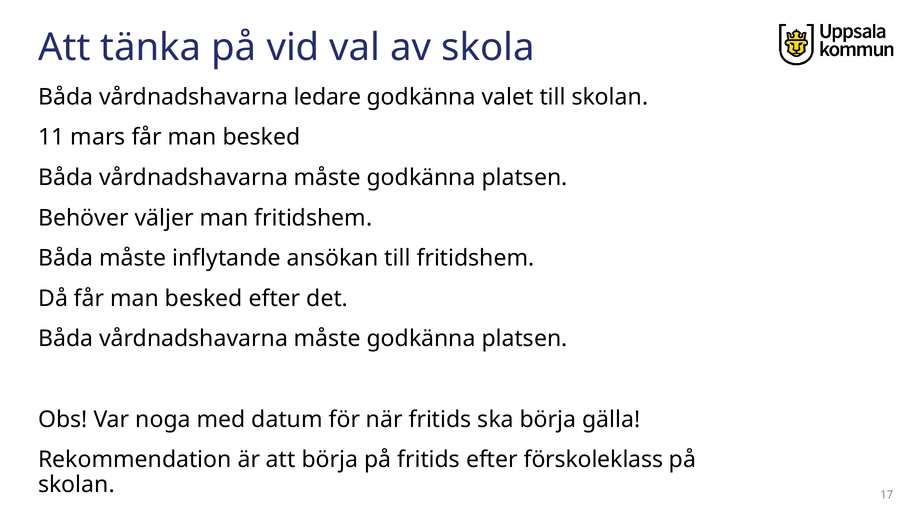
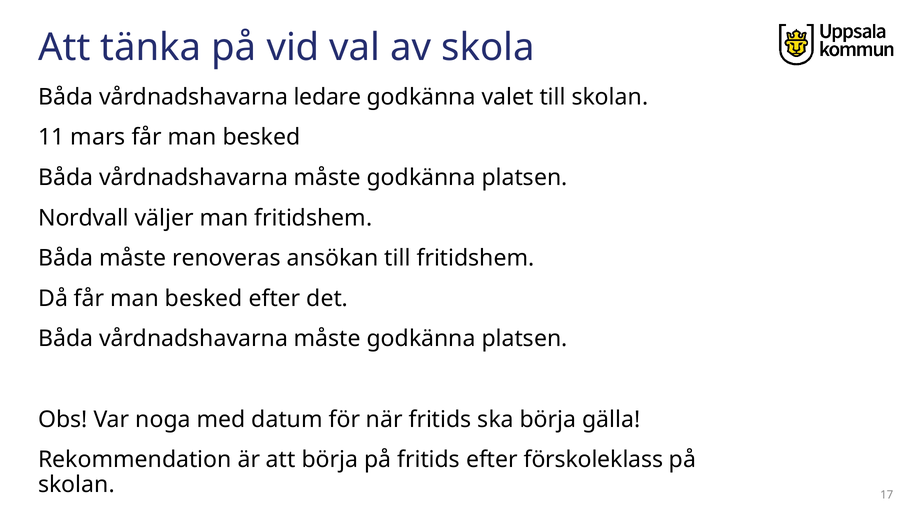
Behöver: Behöver -> Nordvall (84, 218)
inflytande: inflytande -> renoveras (226, 258)
